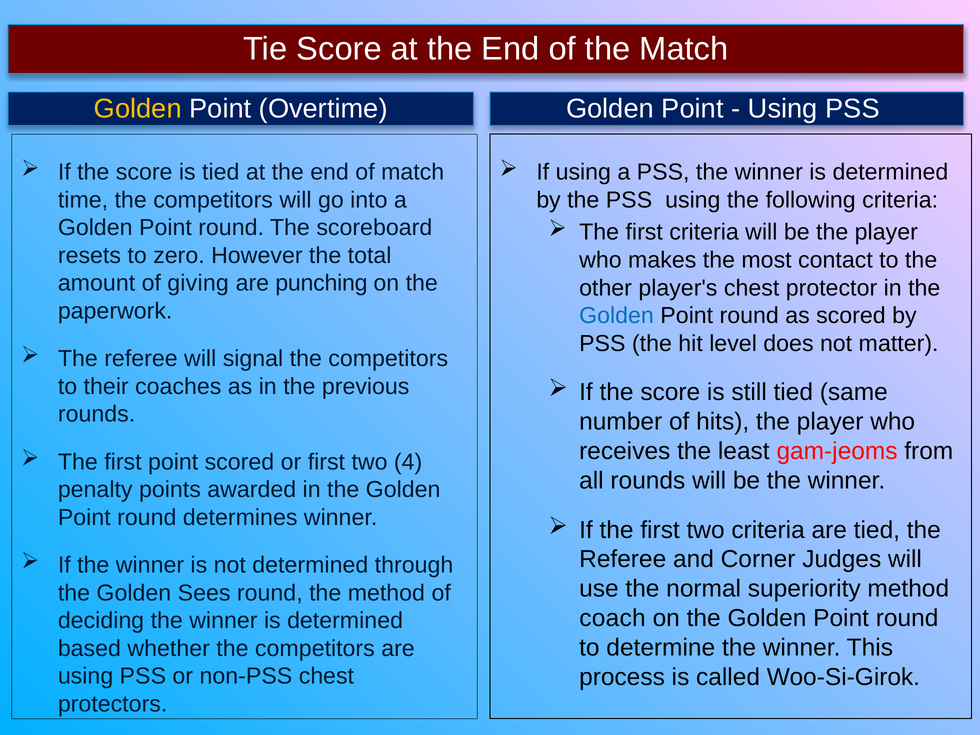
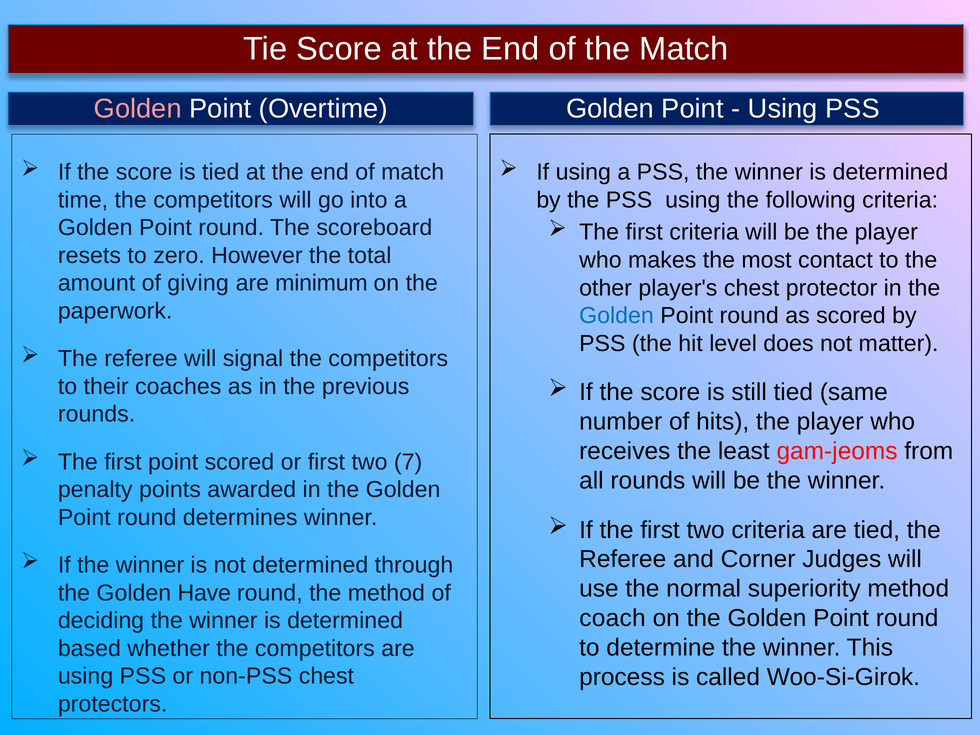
Golden colour: yellow -> pink (138, 109)
punching: punching -> minimum (321, 283)
4: 4 -> 7 (408, 462)
Sees: Sees -> Have (204, 593)
